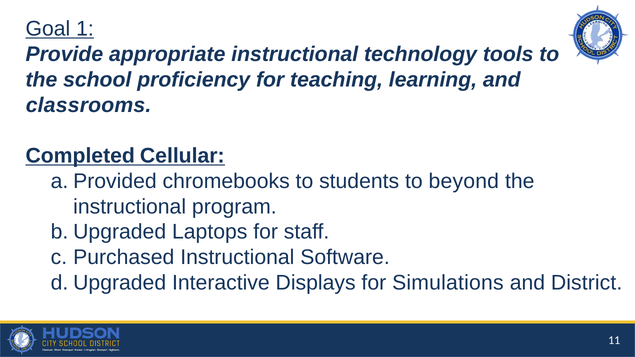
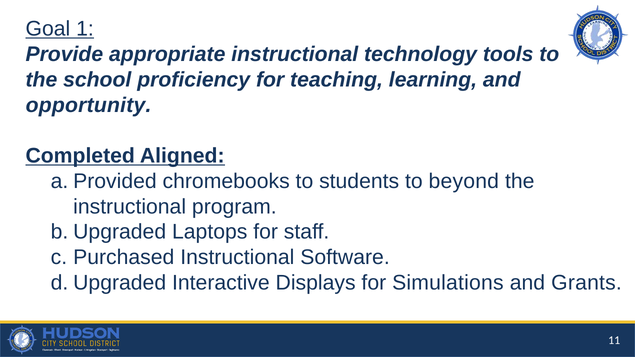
classrooms: classrooms -> opportunity (89, 105)
Cellular: Cellular -> Aligned (182, 156)
District: District -> Grants (587, 283)
